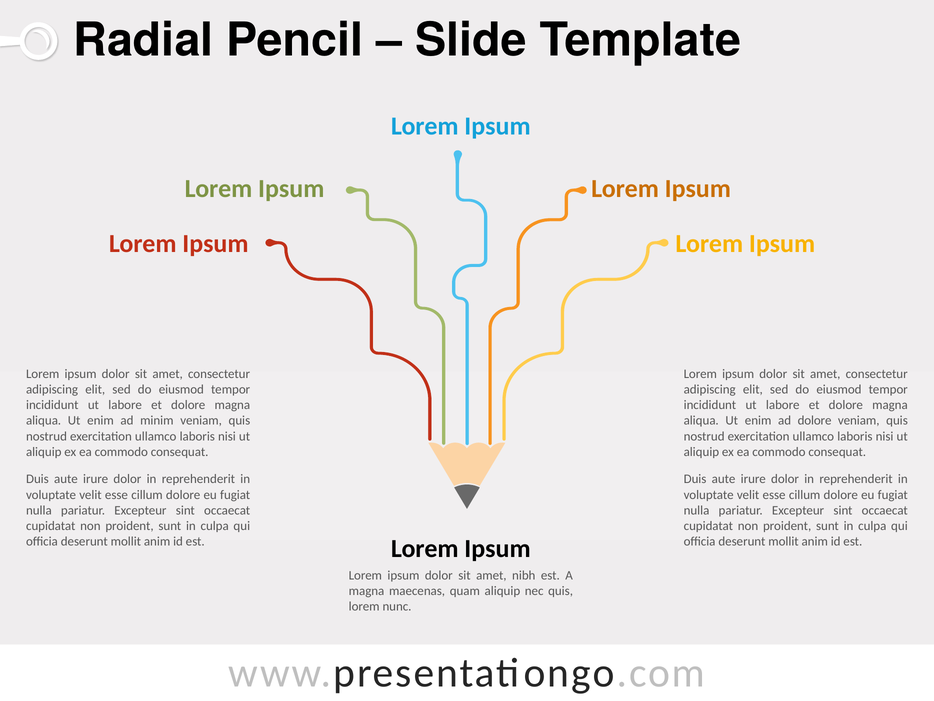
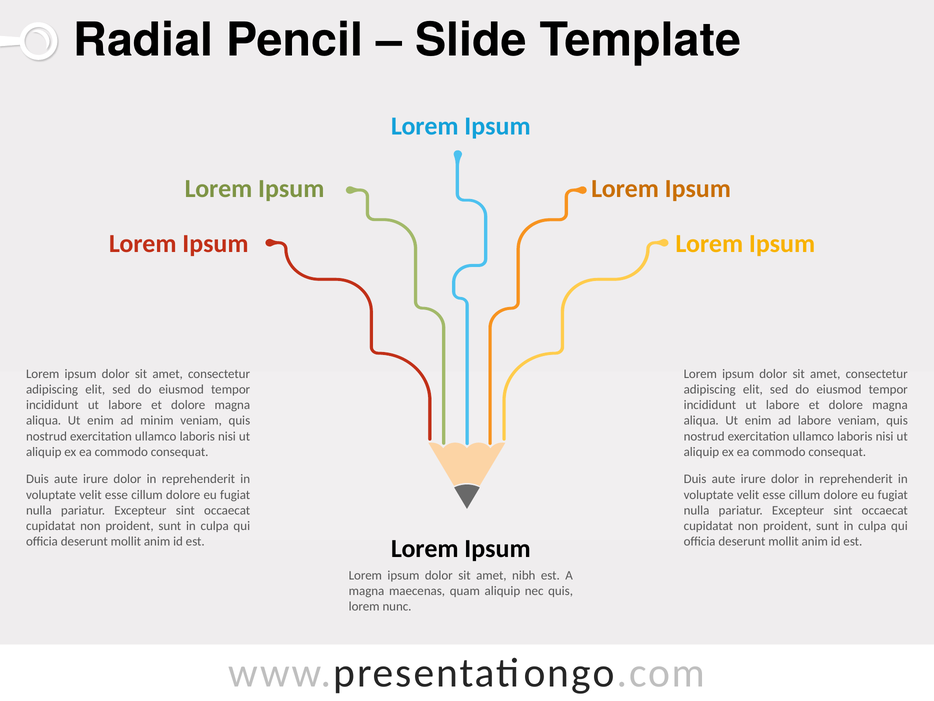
ad dolore: dolore -> labore (815, 420)
